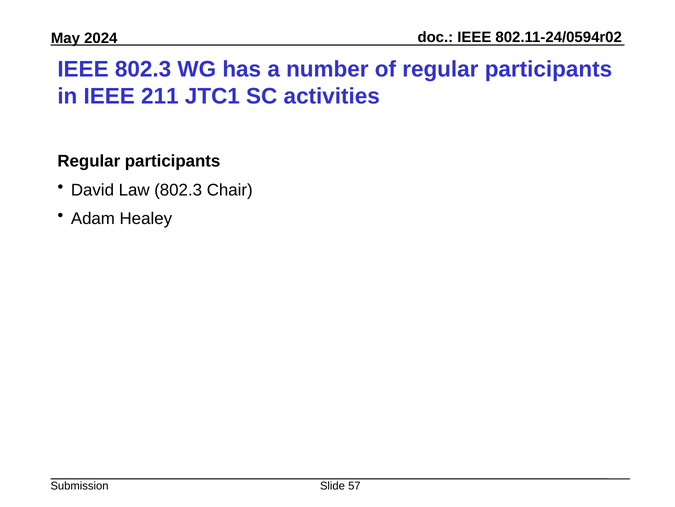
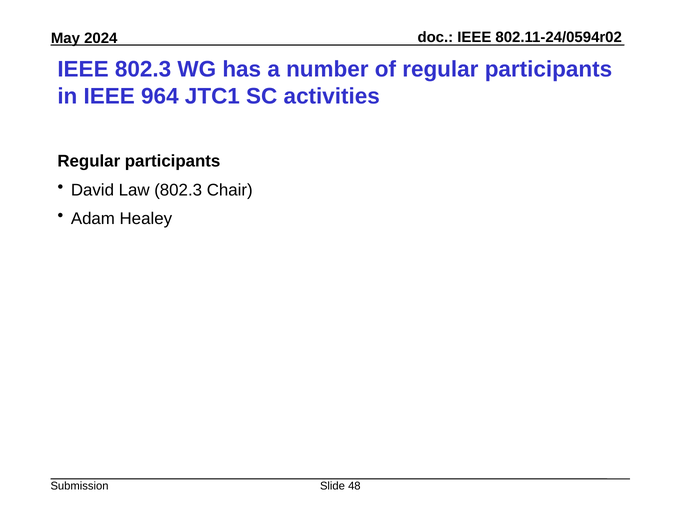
211: 211 -> 964 (160, 96)
57: 57 -> 48 (354, 486)
